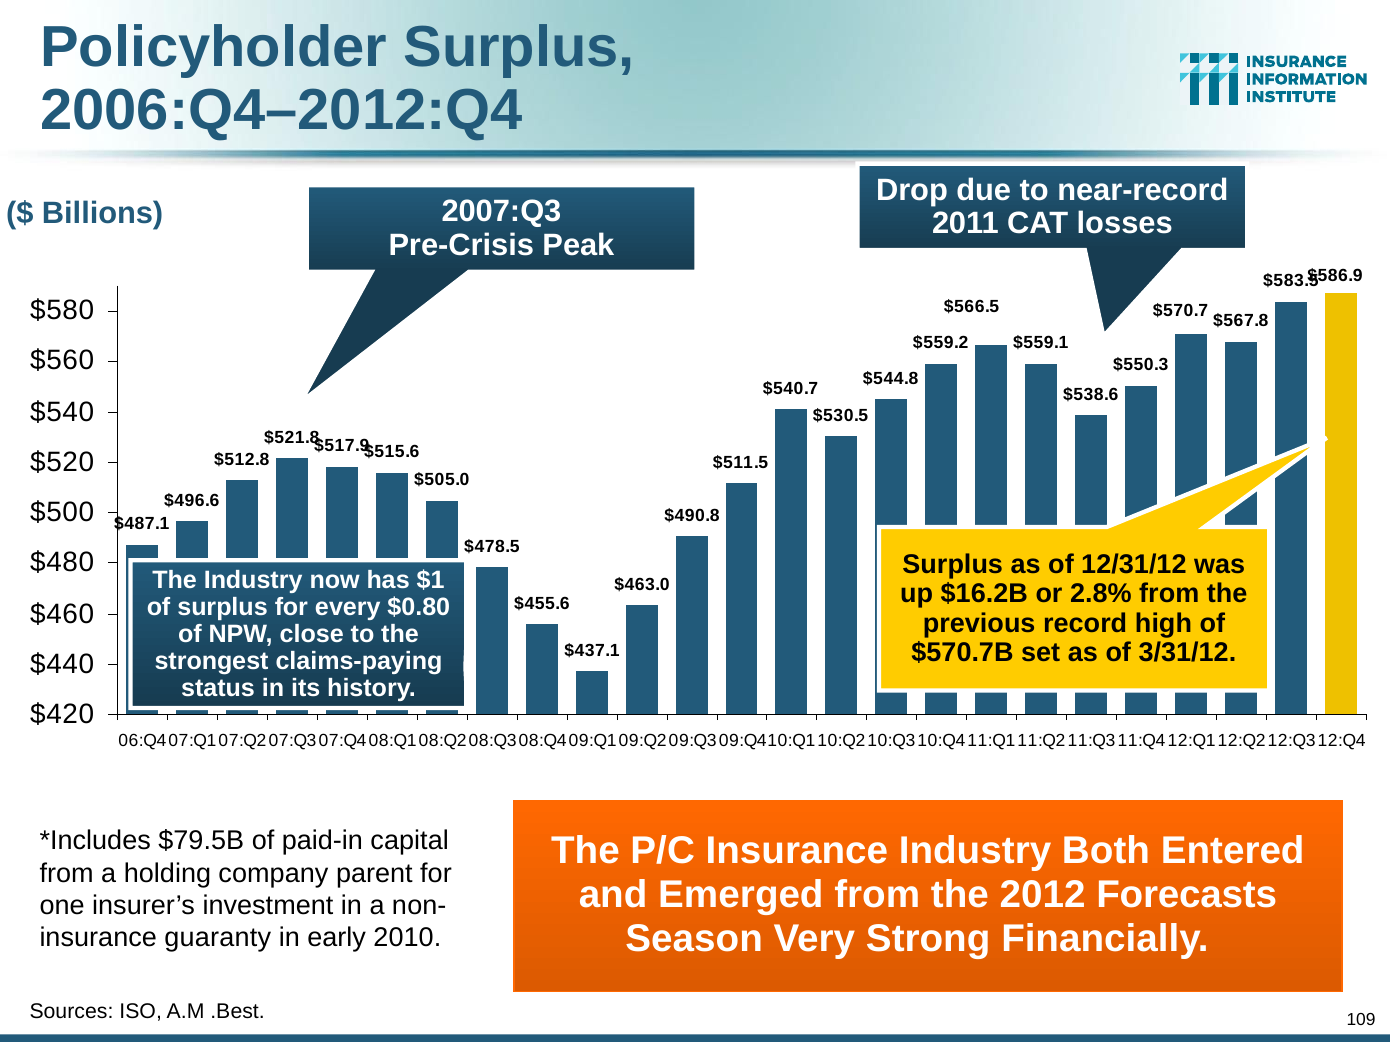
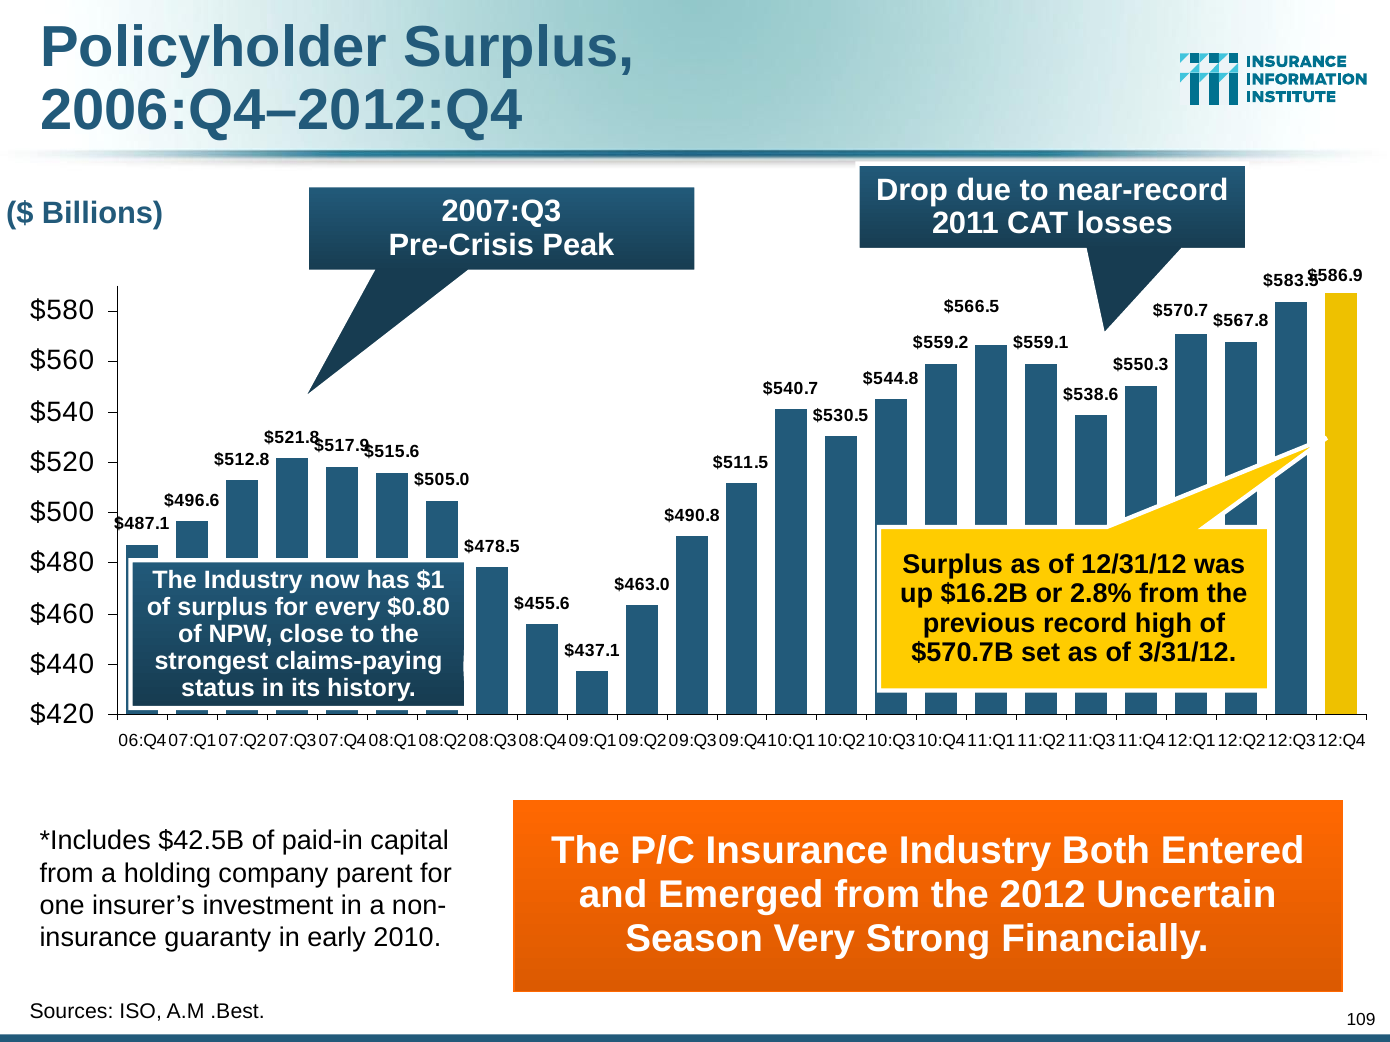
$79.5B: $79.5B -> $42.5B (201, 841)
Forecasts: Forecasts -> Uncertain (1186, 896)
